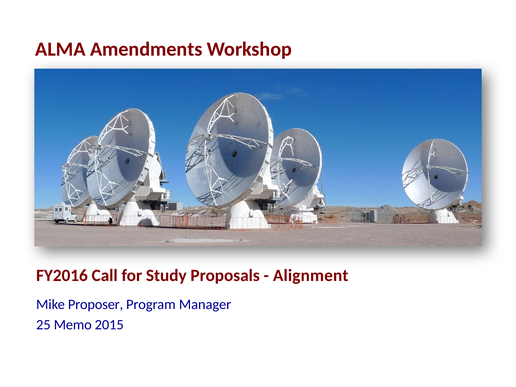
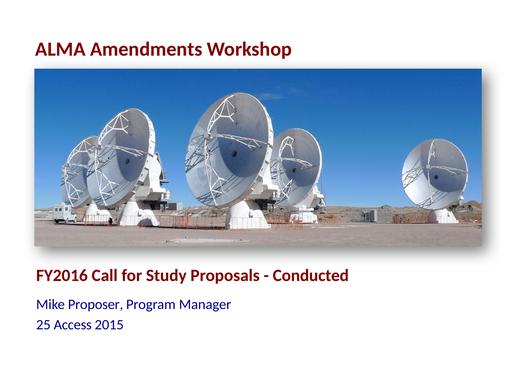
Alignment: Alignment -> Conducted (311, 275)
Memo: Memo -> Access (73, 325)
